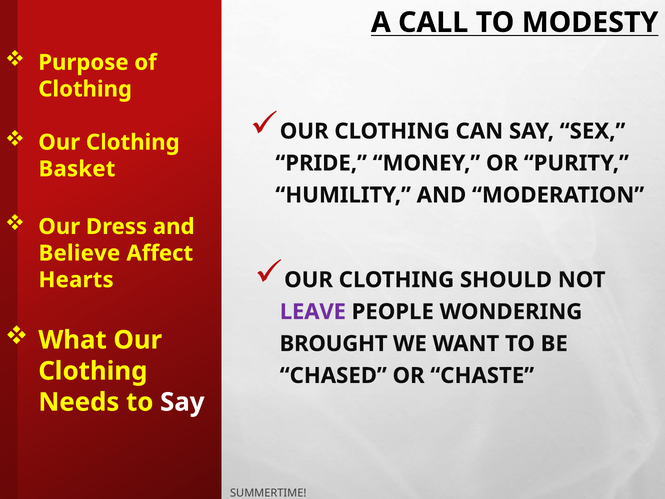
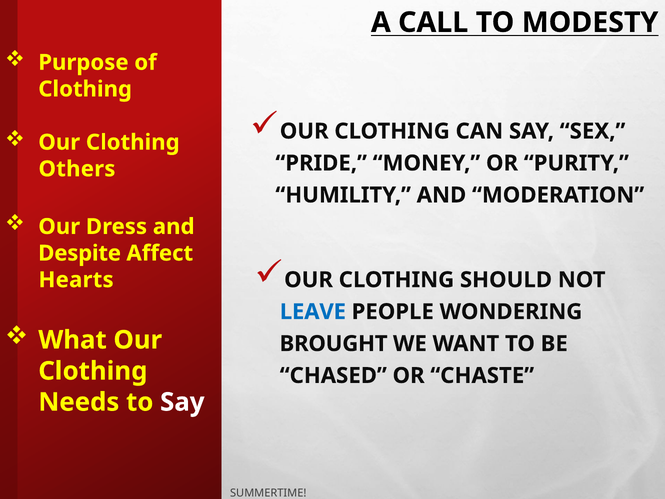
Basket: Basket -> Others (77, 169)
Believe: Believe -> Despite (80, 253)
LEAVE colour: purple -> blue (313, 312)
